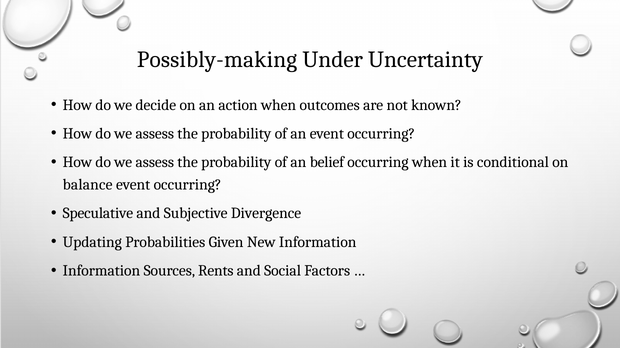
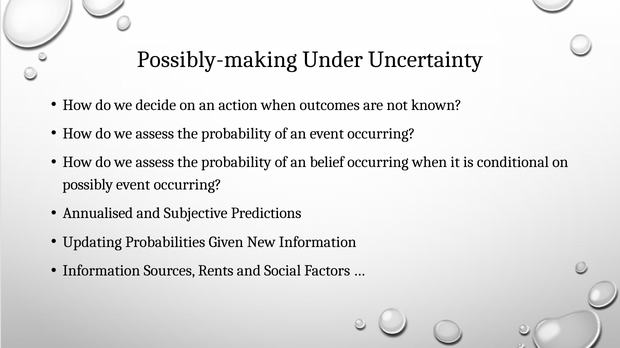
balance: balance -> possibly (88, 185)
Speculative: Speculative -> Annualised (98, 214)
Divergence: Divergence -> Predictions (266, 214)
